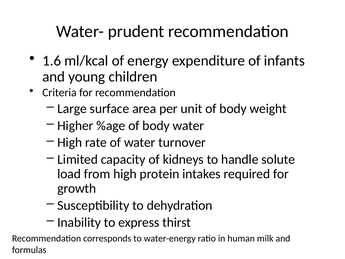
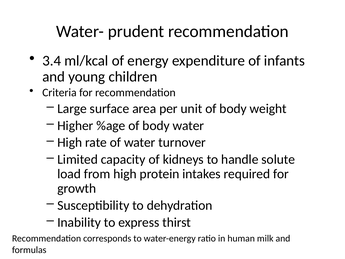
1.6: 1.6 -> 3.4 (52, 61)
